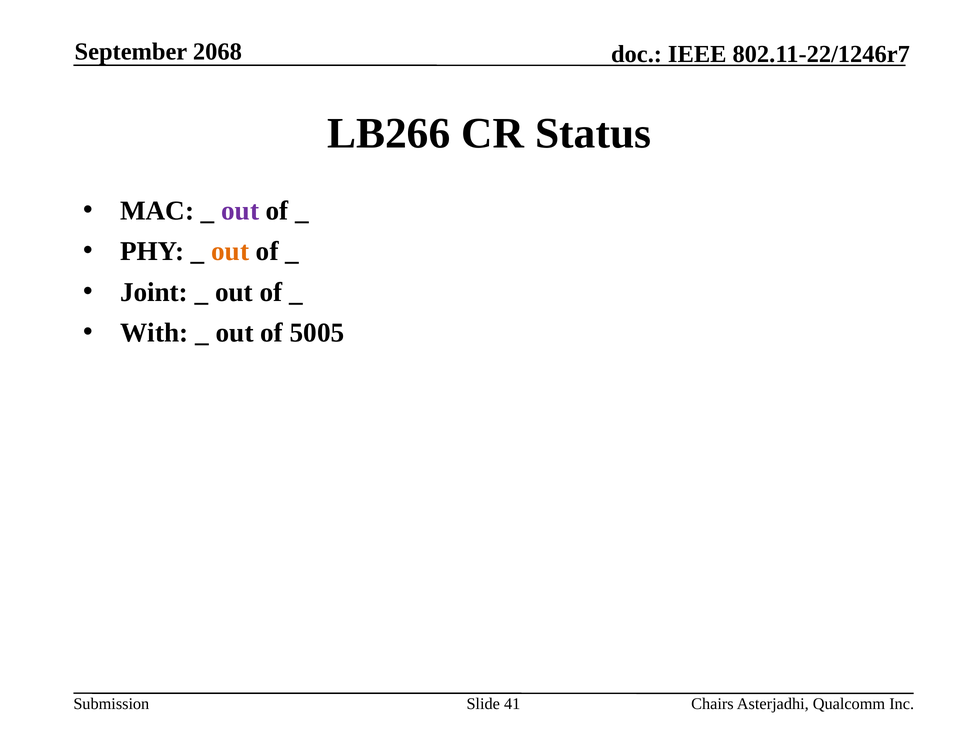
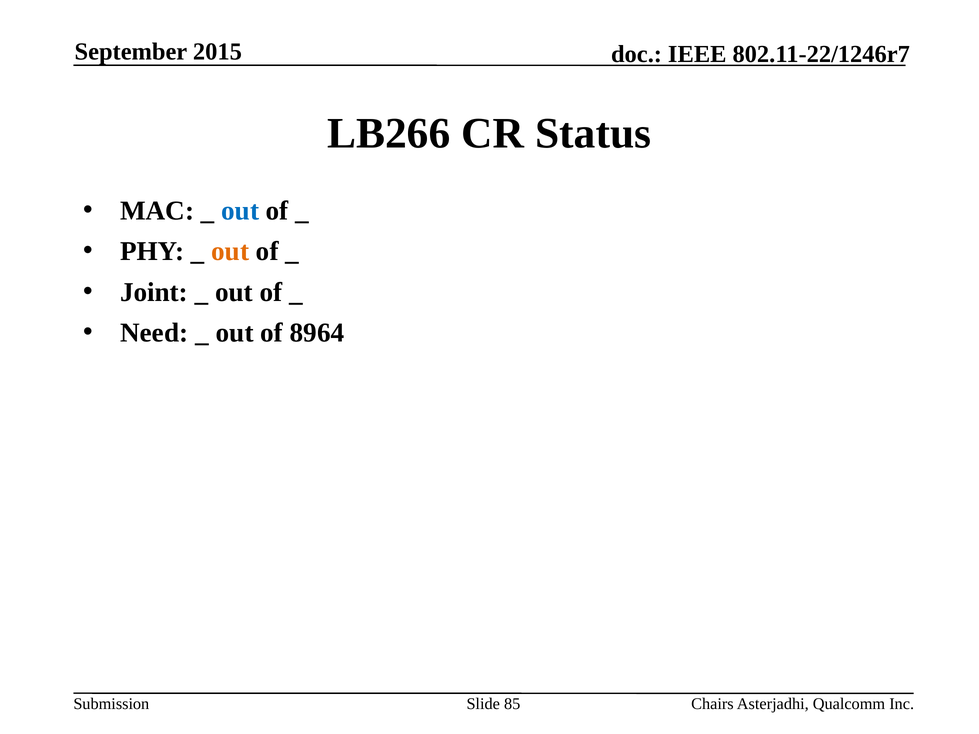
2068: 2068 -> 2015 (217, 52)
out colour: purple -> blue (240, 211)
With: With -> Need (154, 333)
5005: 5005 -> 8964 (317, 333)
41: 41 -> 85 (512, 704)
